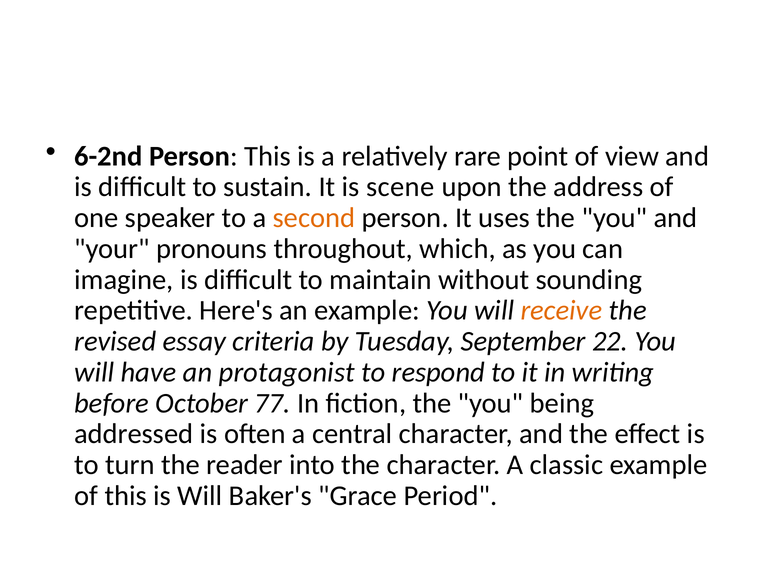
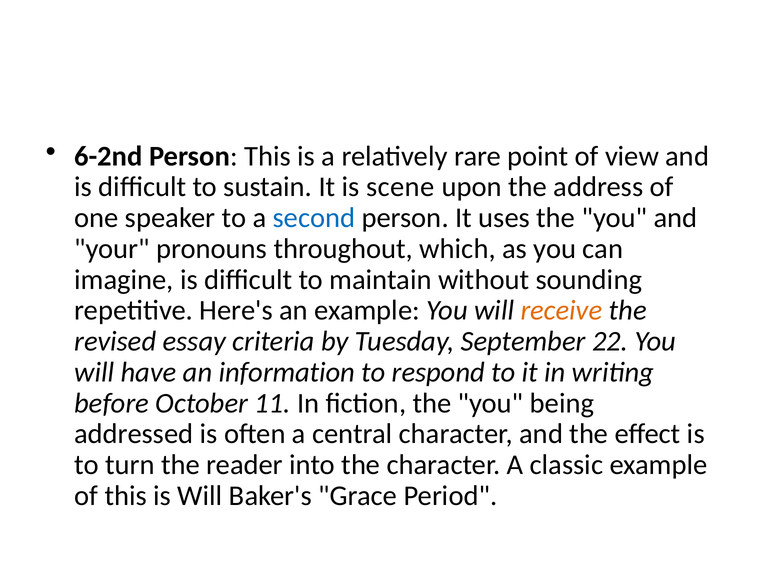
second colour: orange -> blue (314, 218)
protagonist: protagonist -> information (287, 373)
77: 77 -> 11 (273, 404)
